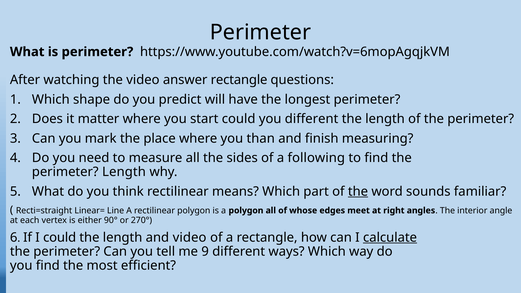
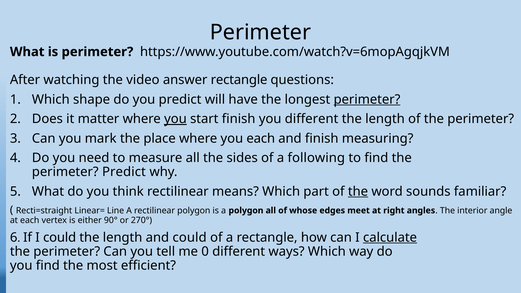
perimeter underline: none -> present (367, 99)
you underline: none -> present (175, 119)
start could: could -> finish (239, 119)
you than: than -> each (261, 138)
perimeter Length: Length -> Predict (124, 172)
and video: video -> could (190, 237)
9: 9 -> 0 (205, 252)
